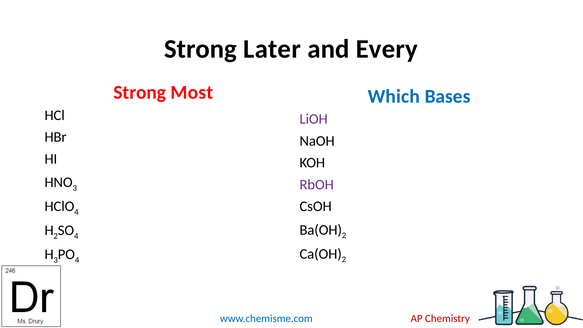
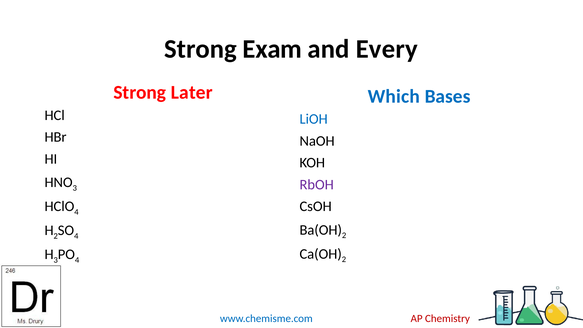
Later: Later -> Exam (272, 49)
Most: Most -> Later (192, 92)
LiOH colour: purple -> blue (314, 119)
